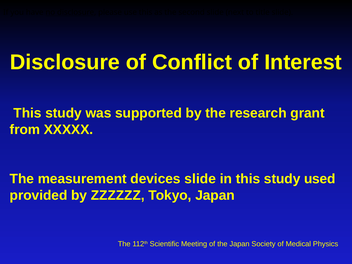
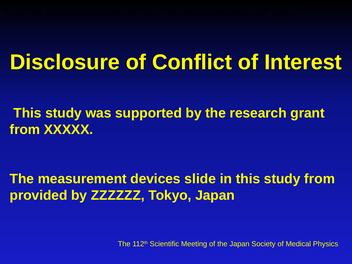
study used: used -> from (320, 179)
